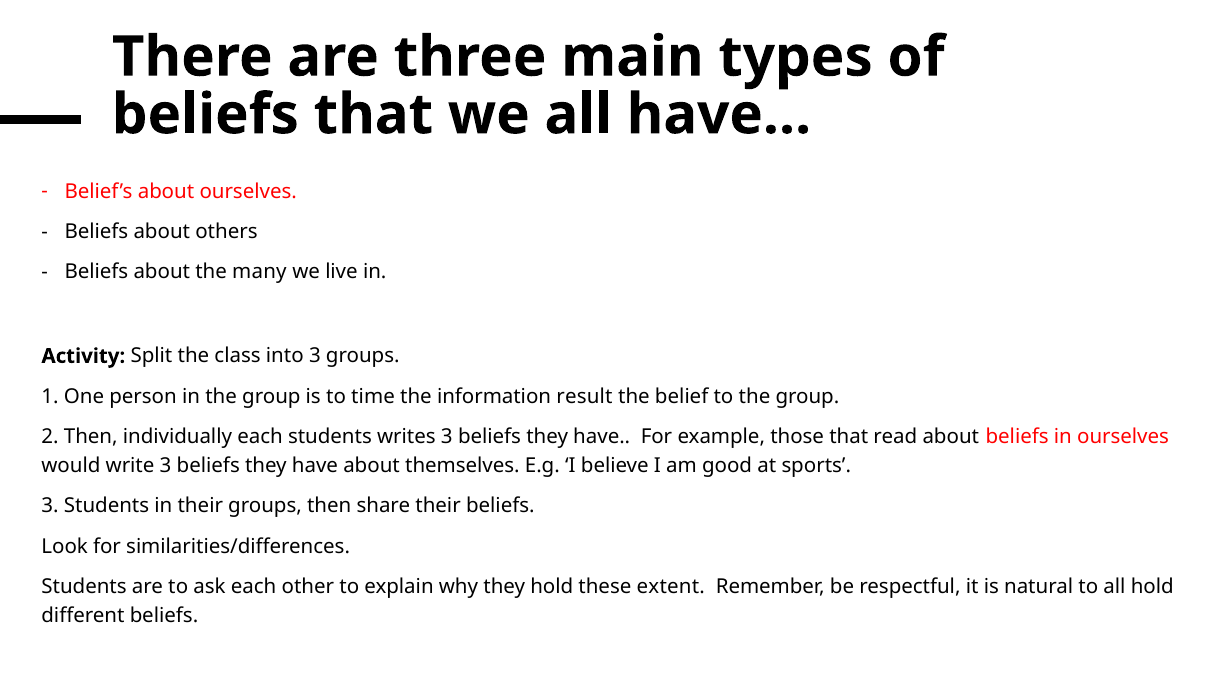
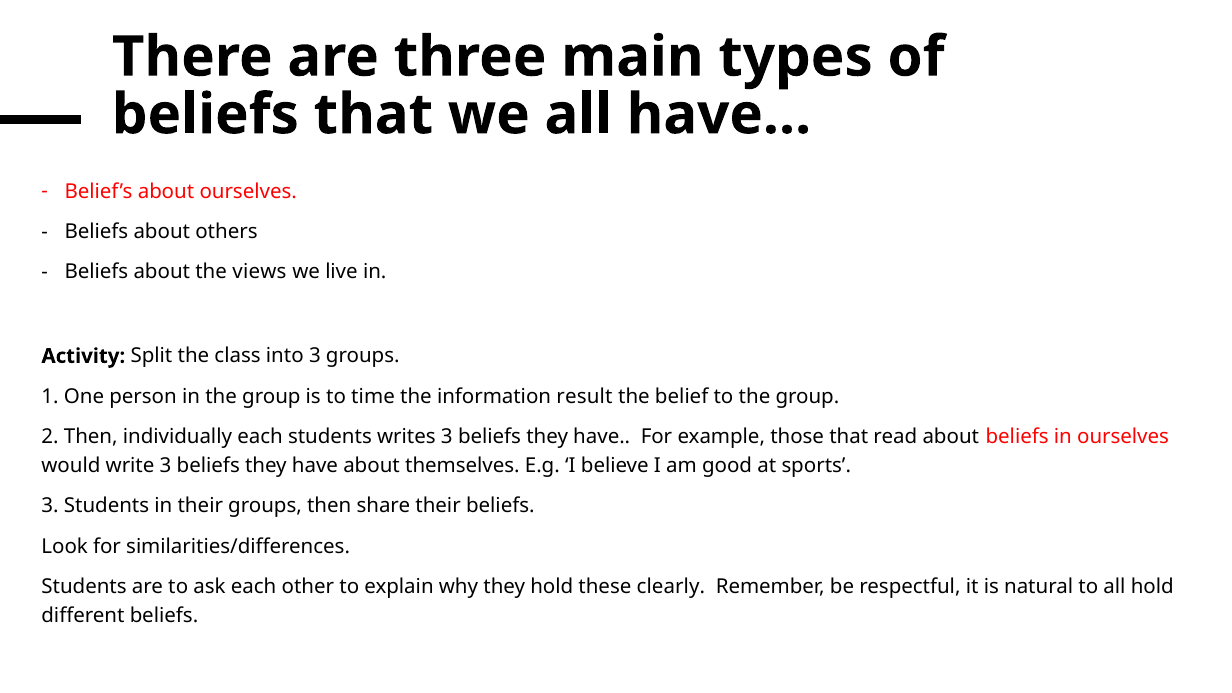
many: many -> views (259, 272)
extent: extent -> clearly (671, 587)
